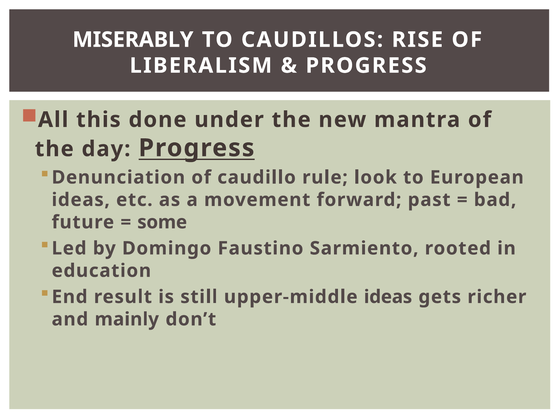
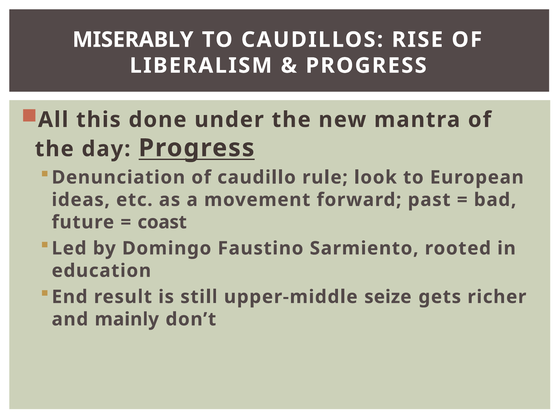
some: some -> coast (162, 222)
upper-middle ideas: ideas -> seize (388, 297)
